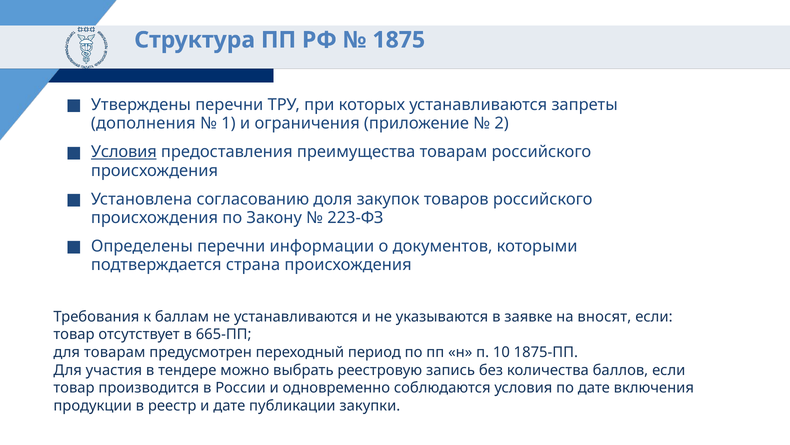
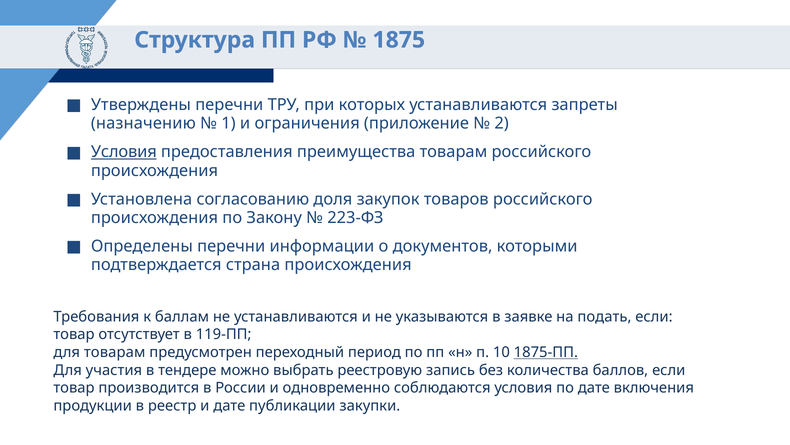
дополнения: дополнения -> назначению (143, 123)
вносят: вносят -> подать (604, 316)
665-ПП: 665-ПП -> 119-ПП (224, 334)
1875-ПП underline: none -> present (546, 352)
